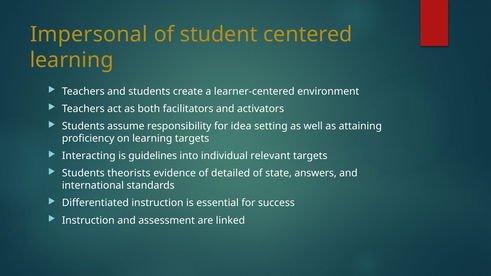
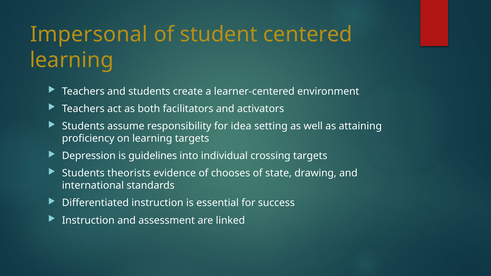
Interacting: Interacting -> Depression (89, 156)
relevant: relevant -> crossing (270, 156)
detailed: detailed -> chooses (231, 173)
answers: answers -> drawing (316, 173)
